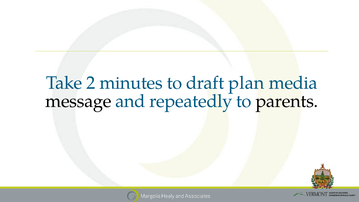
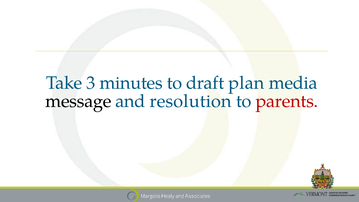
2: 2 -> 3 (91, 83)
repeatedly: repeatedly -> resolution (191, 101)
parents colour: black -> red (287, 101)
